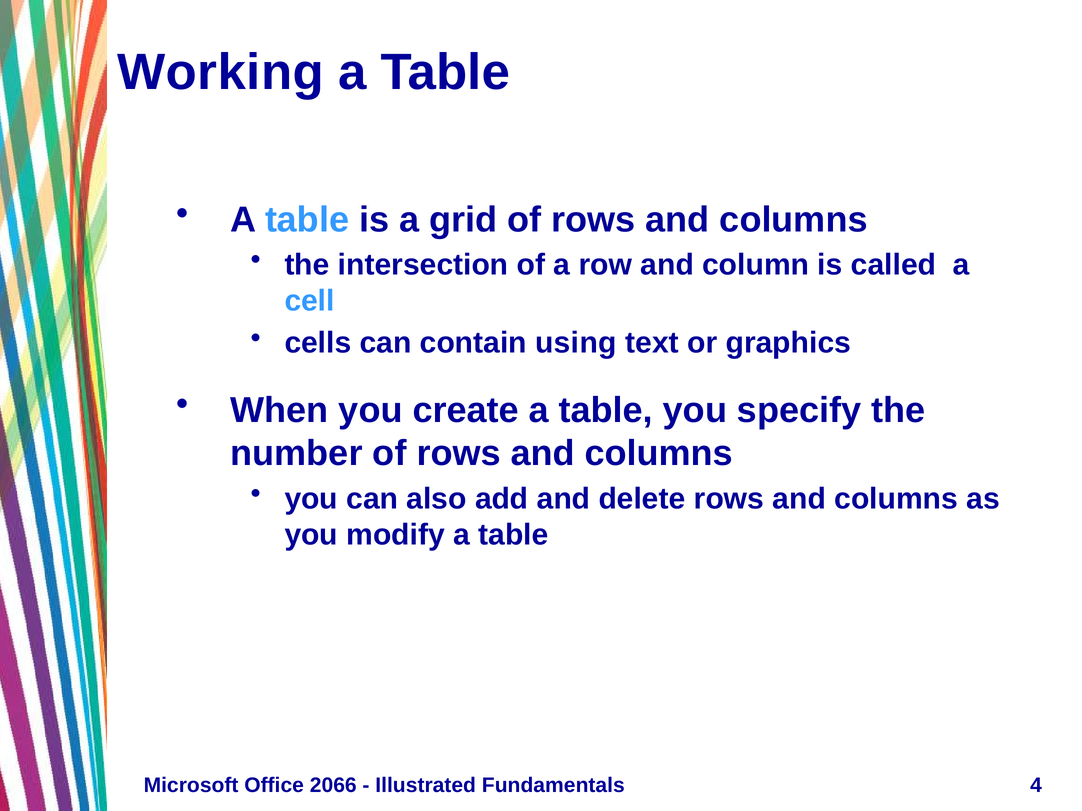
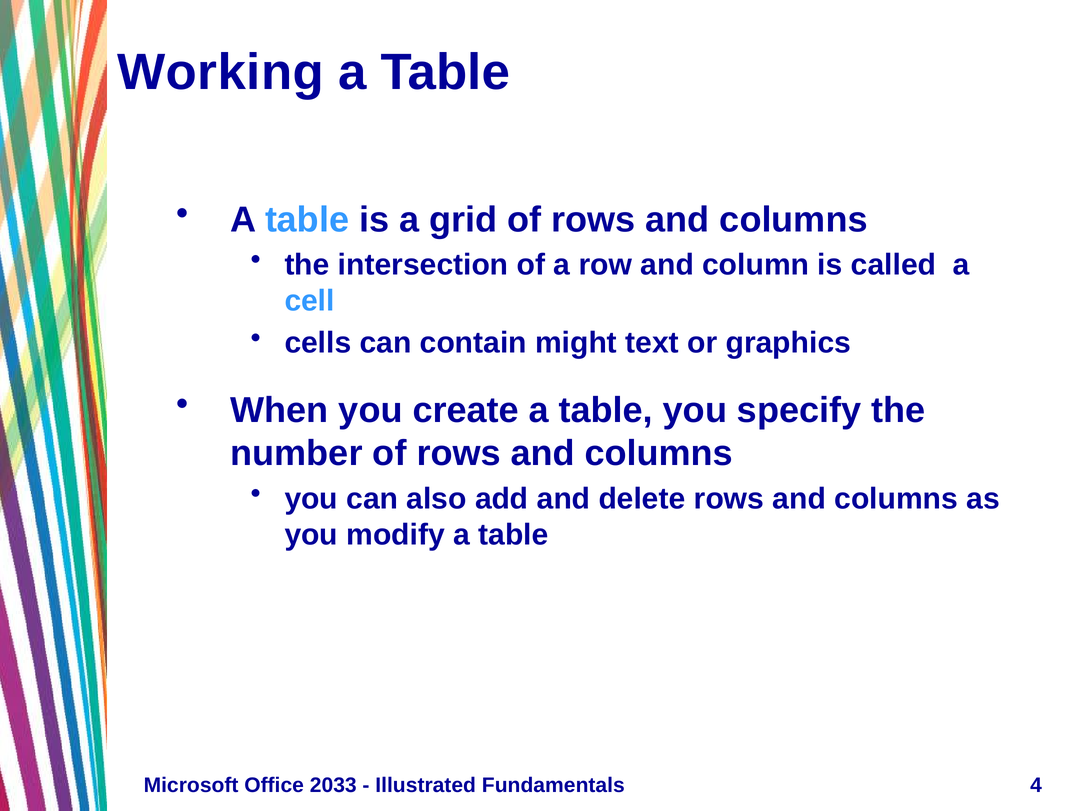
using: using -> might (576, 343)
2066: 2066 -> 2033 (333, 786)
